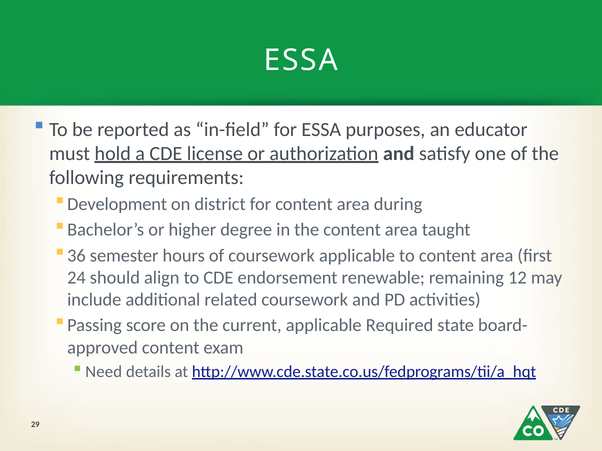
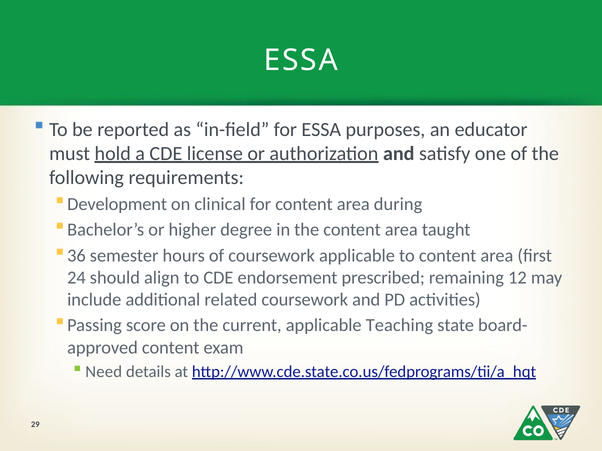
district: district -> clinical (220, 204)
renewable: renewable -> prescribed (383, 278)
Required: Required -> Teaching (399, 326)
